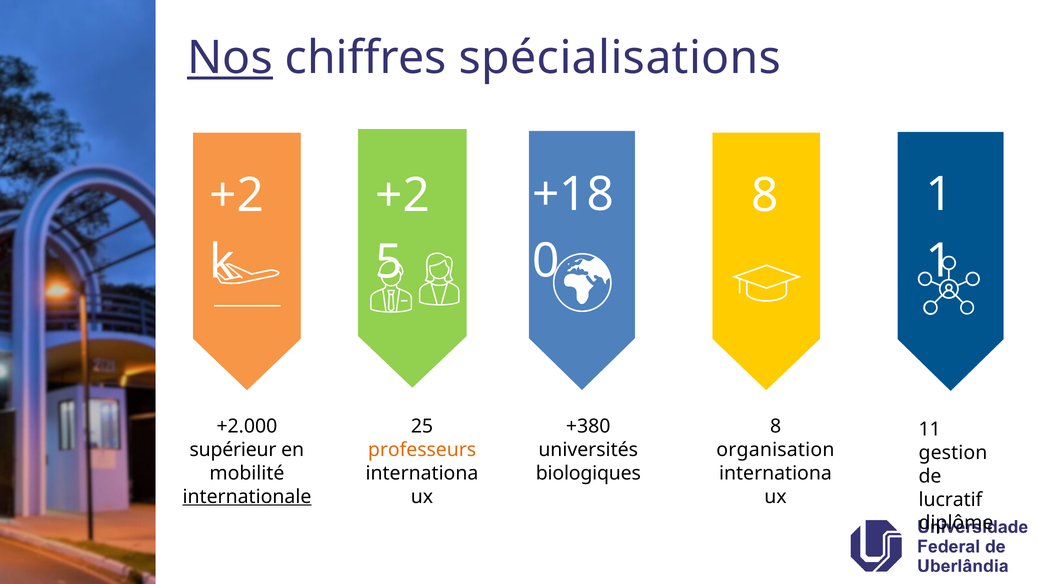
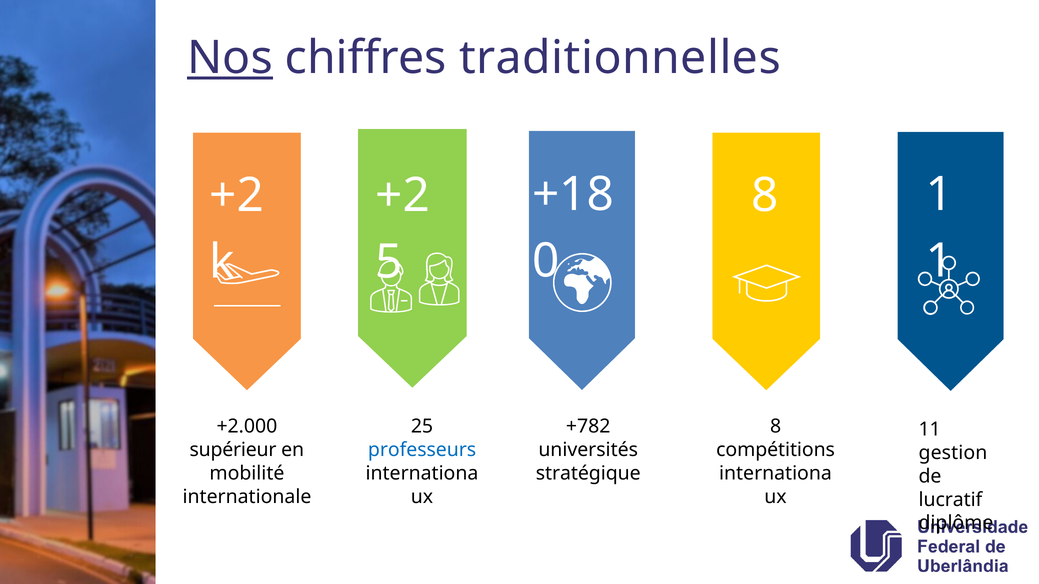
spécialisations: spécialisations -> traditionnelles (620, 58)
+380: +380 -> +782 (588, 427)
professeurs colour: orange -> blue (422, 450)
organisation: organisation -> compétitions (776, 450)
biologiques: biologiques -> stratégique (588, 474)
internationale underline: present -> none (247, 497)
